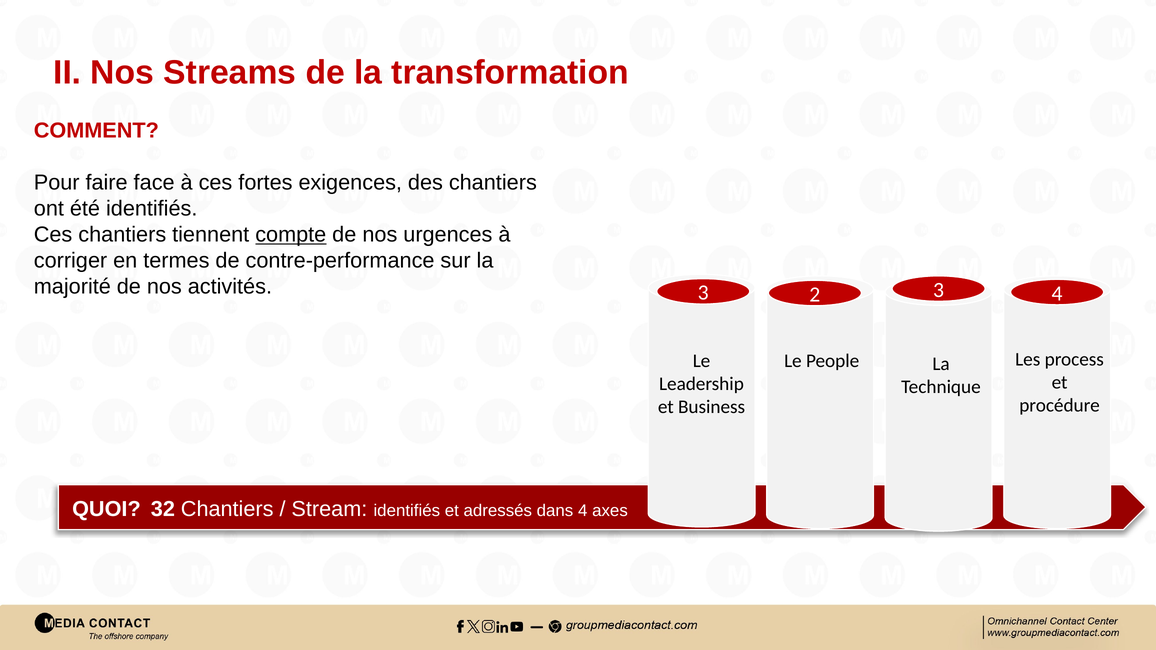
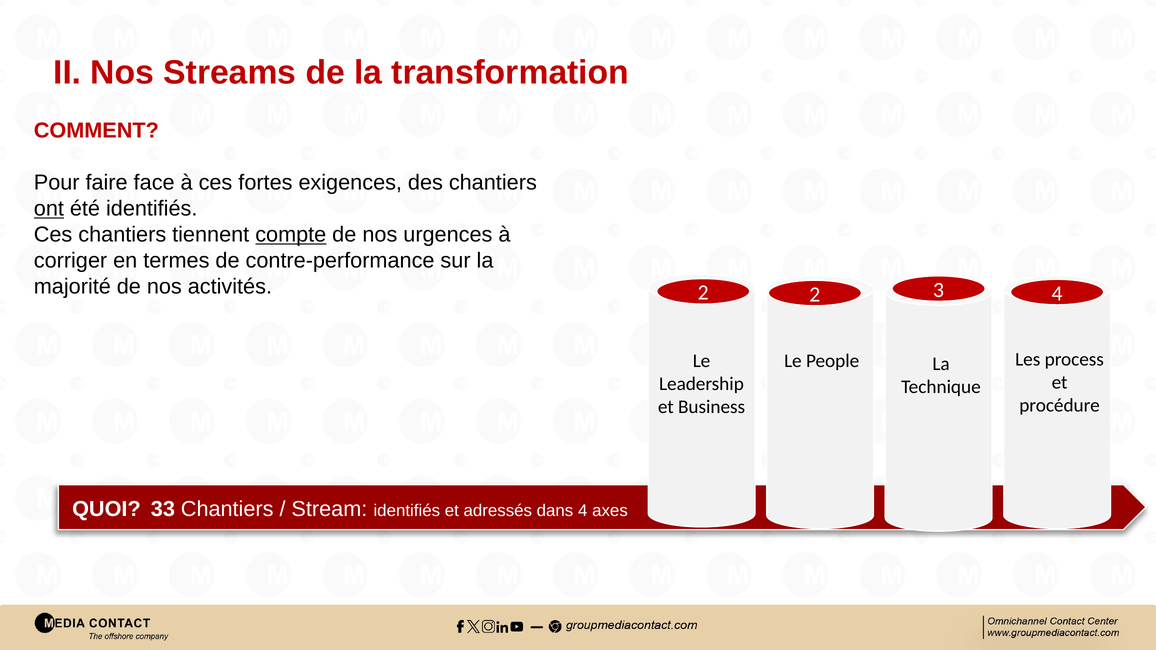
ont underline: none -> present (49, 209)
activités 3: 3 -> 2 (703, 293)
32: 32 -> 33 (163, 509)
